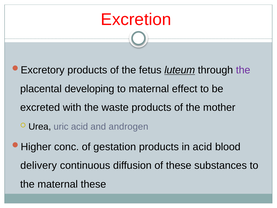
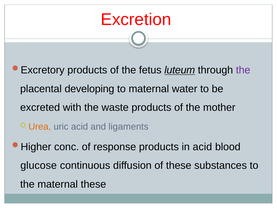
effect: effect -> water (185, 89)
Urea colour: black -> orange (40, 126)
androgen: androgen -> ligaments (128, 126)
gestation: gestation -> response (115, 147)
delivery: delivery -> glucose (39, 165)
